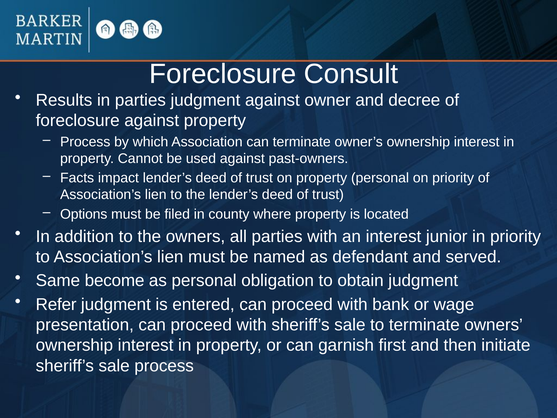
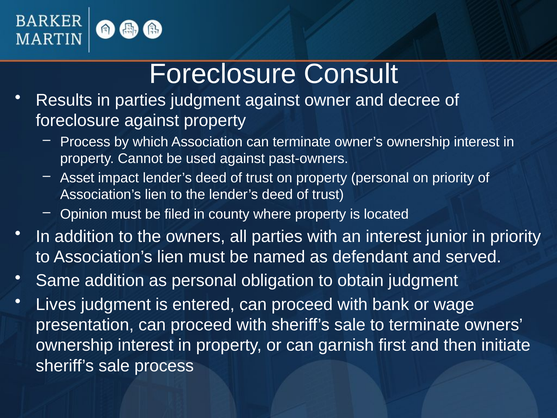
Facts: Facts -> Asset (77, 178)
Options: Options -> Opinion (84, 214)
Same become: become -> addition (114, 280)
Refer: Refer -> Lives (56, 304)
